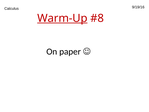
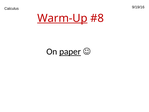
paper underline: none -> present (70, 52)
